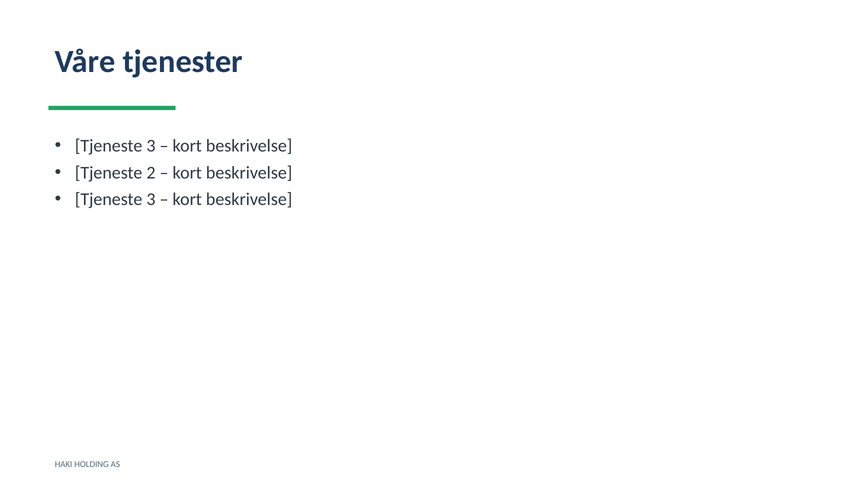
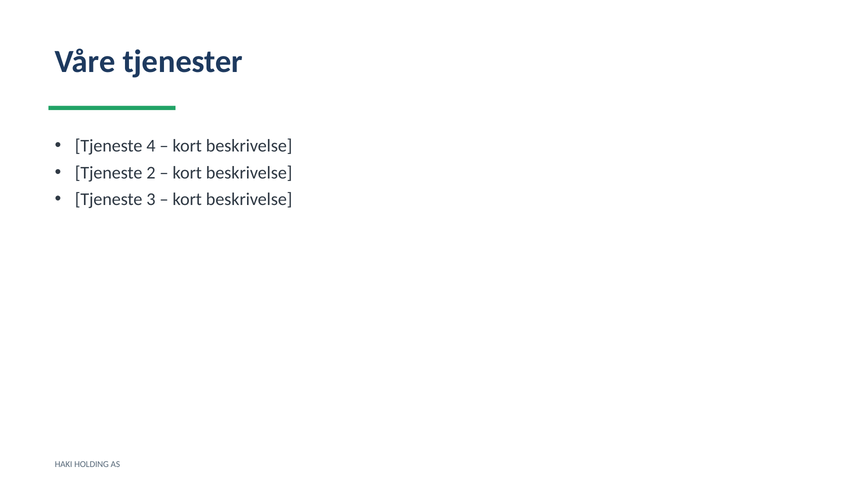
3: 3 -> 4 (151, 146)
